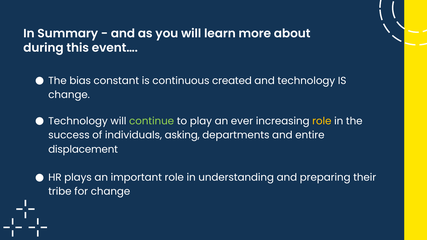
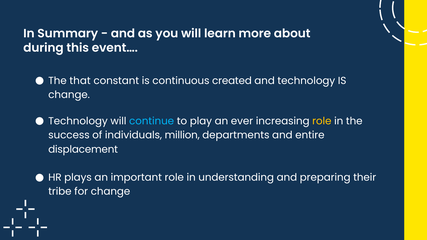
bias: bias -> that (80, 81)
continue colour: light green -> light blue (152, 121)
asking: asking -> million (182, 135)
